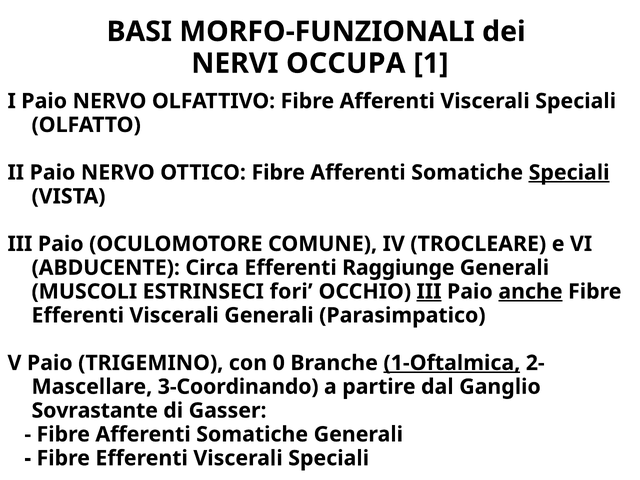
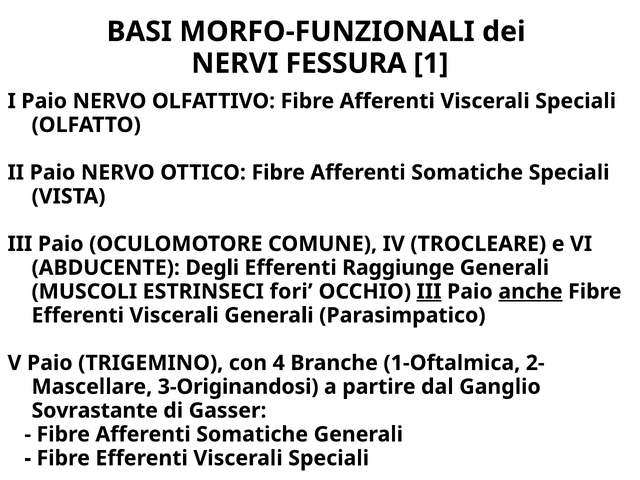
OCCUPA: OCCUPA -> FESSURA (346, 63)
Speciali underline: present -> none (569, 173)
Circa: Circa -> Degli (212, 268)
0: 0 -> 4 (279, 363)
1-Oftalmica underline: present -> none (452, 363)
3-Coordinando: 3-Coordinando -> 3-Originandosi (238, 387)
